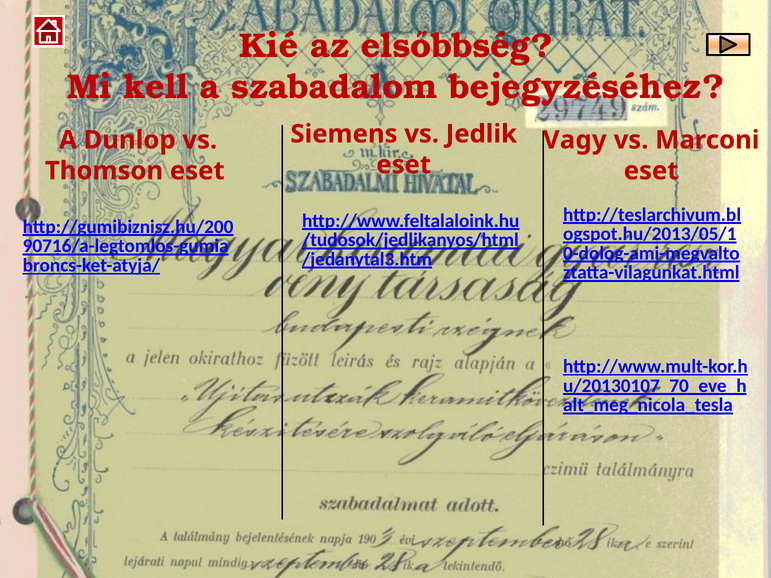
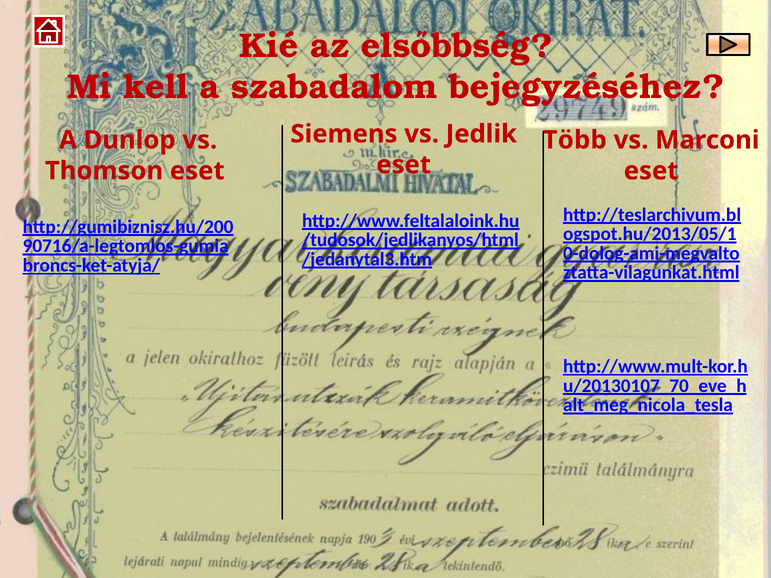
Vagy: Vagy -> Több (575, 140)
